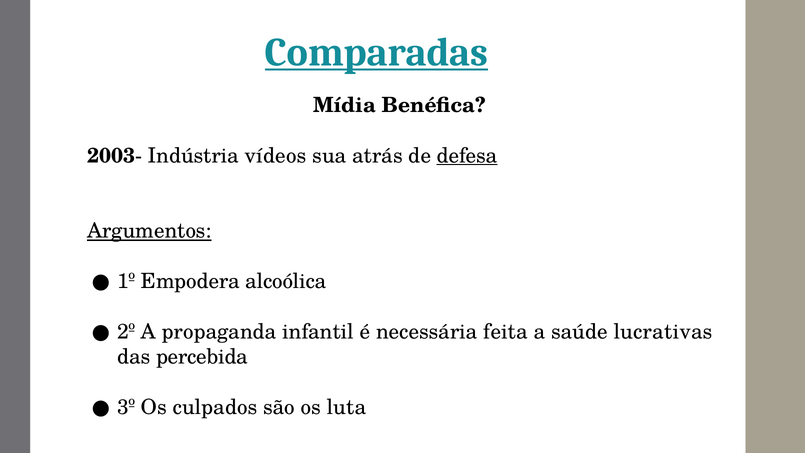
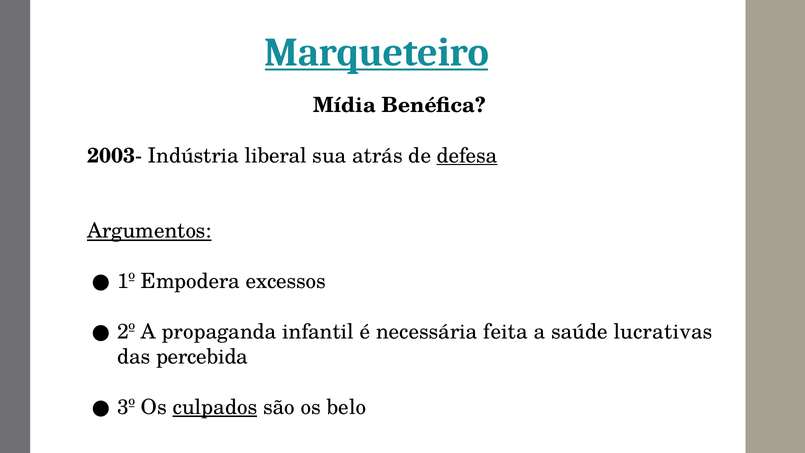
Comparadas: Comparadas -> Marqueteiro (377, 52)
vídeos: vídeos -> liberal (276, 156)
alcoólica: alcoólica -> excessos (286, 281)
culpados underline: none -> present (215, 407)
luta: luta -> belo (346, 407)
